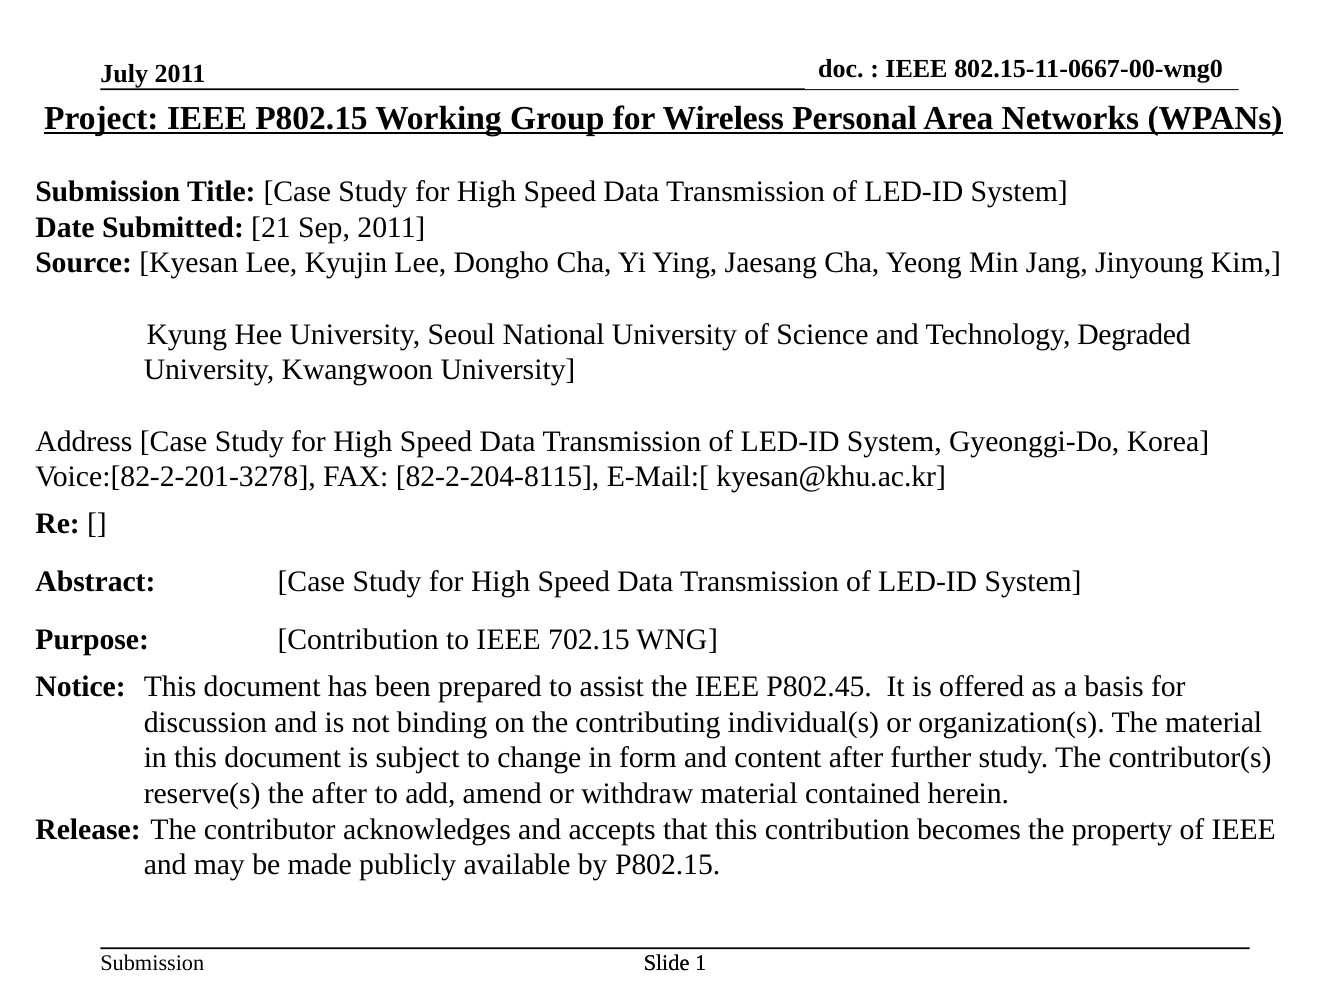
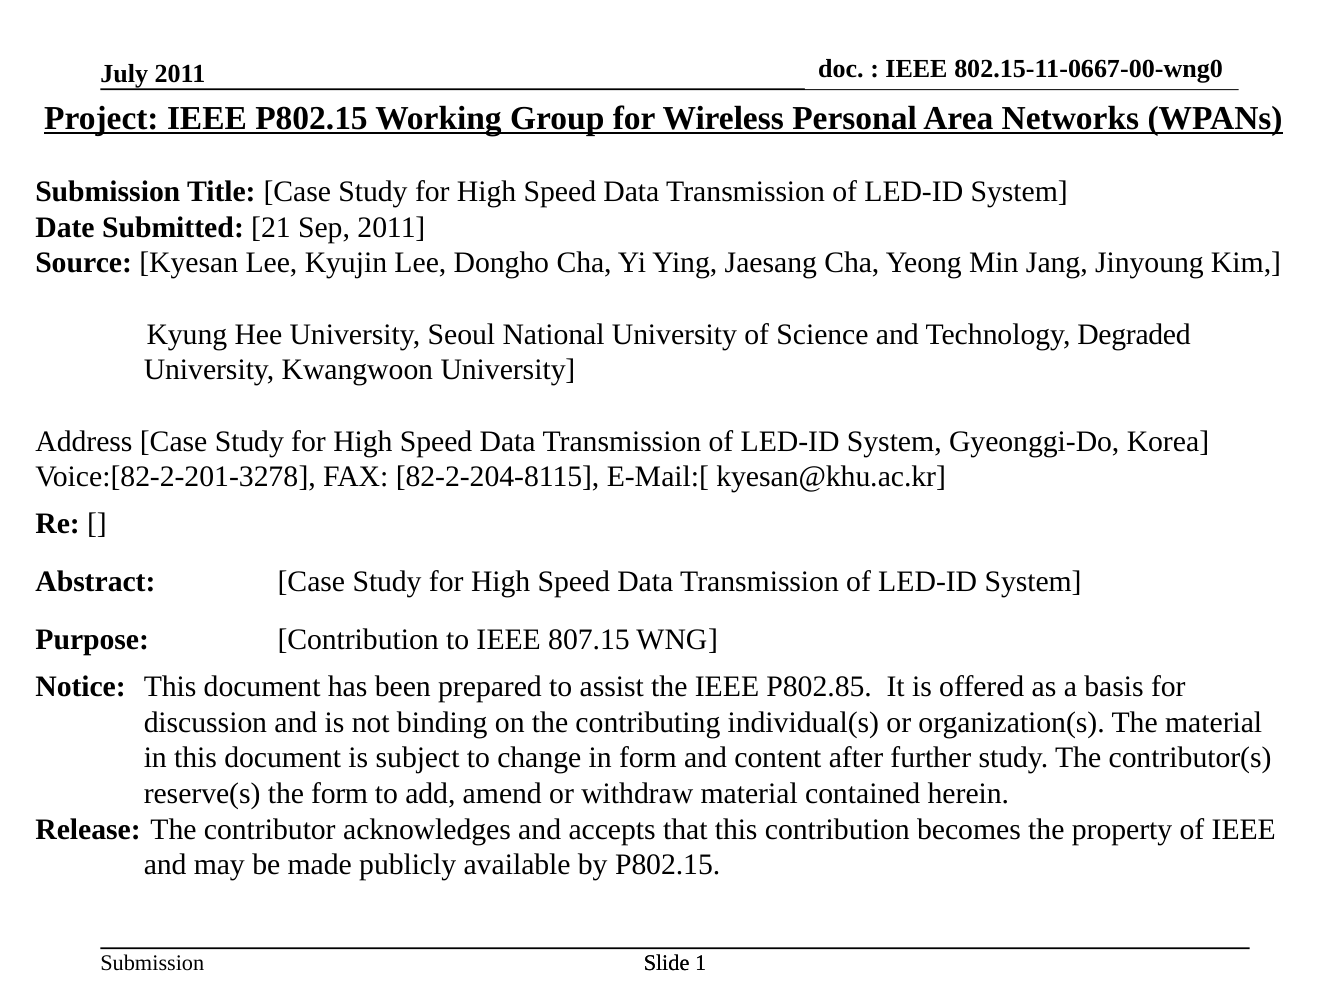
702.15: 702.15 -> 807.15 (589, 640)
P802.45: P802.45 -> P802.85 (819, 687)
the after: after -> form (340, 794)
